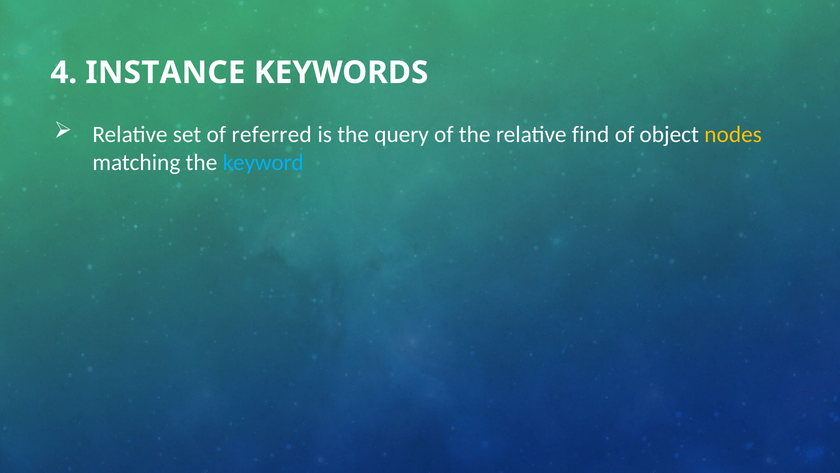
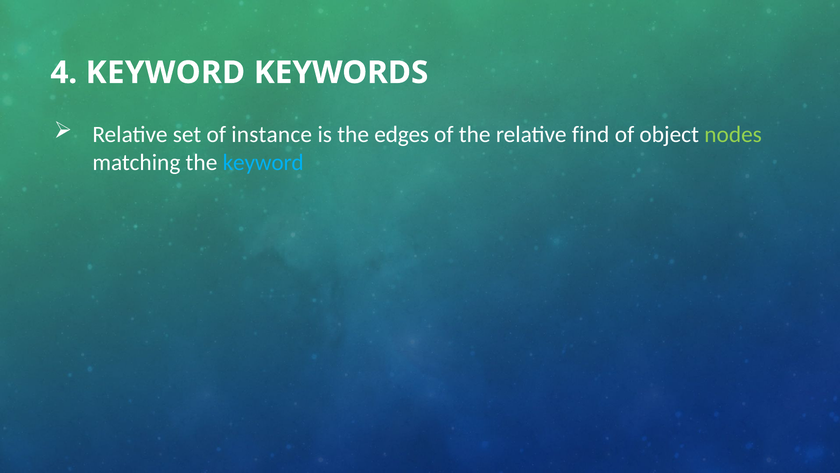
4 INSTANCE: INSTANCE -> KEYWORD (165, 73)
referred: referred -> instance (272, 134)
query: query -> edges (402, 134)
nodes colour: yellow -> light green (733, 134)
